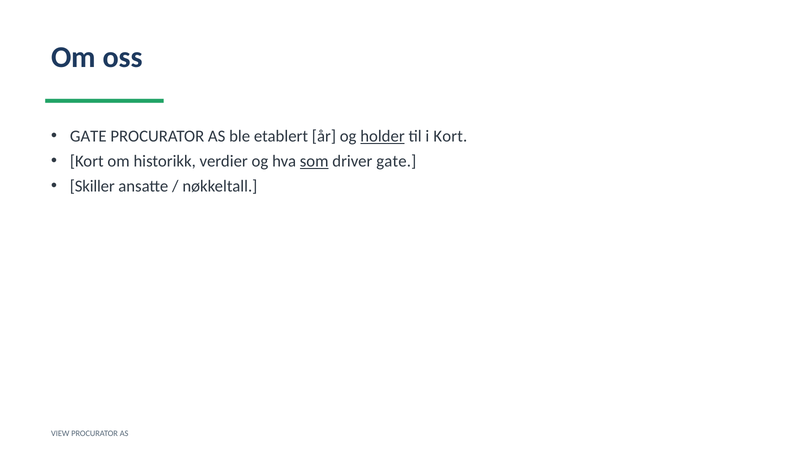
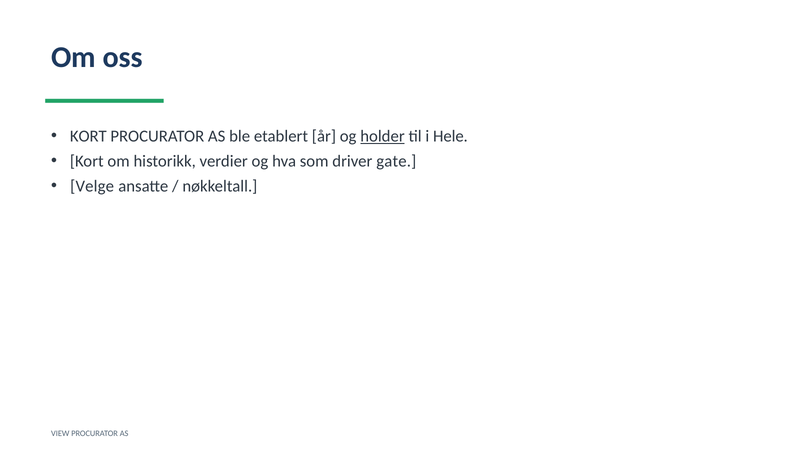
GATE: GATE -> KORT (88, 136)
i Kort: Kort -> Hele (450, 136)
som underline: present -> none (314, 161)
Skiller: Skiller -> Velge (92, 186)
